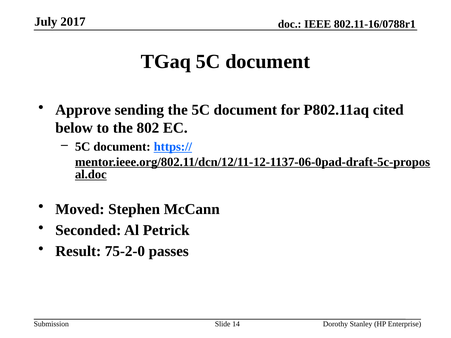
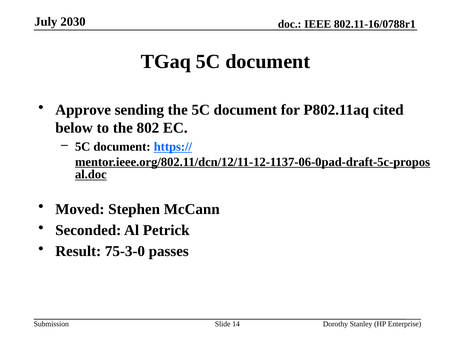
2017: 2017 -> 2030 (73, 22)
75-2-0: 75-2-0 -> 75-3-0 (125, 251)
